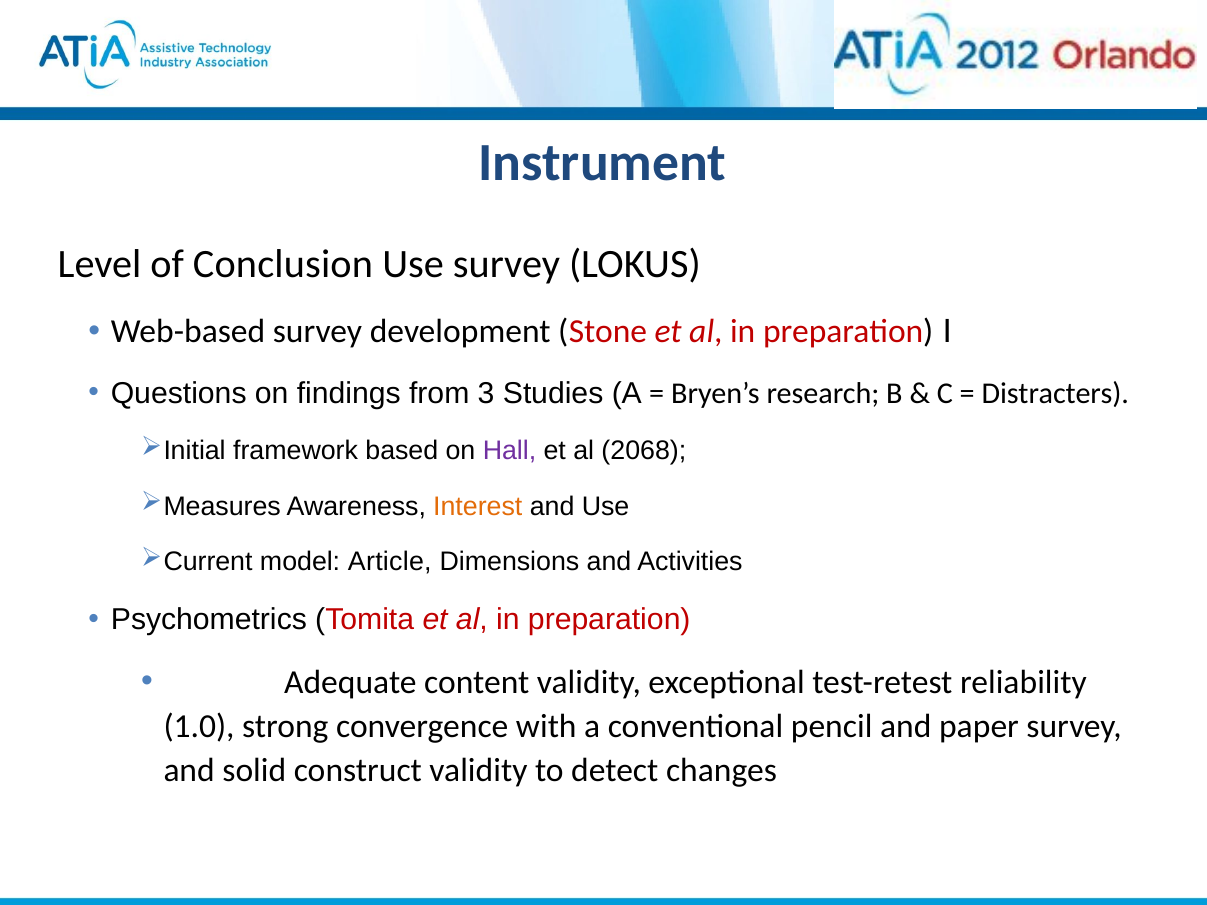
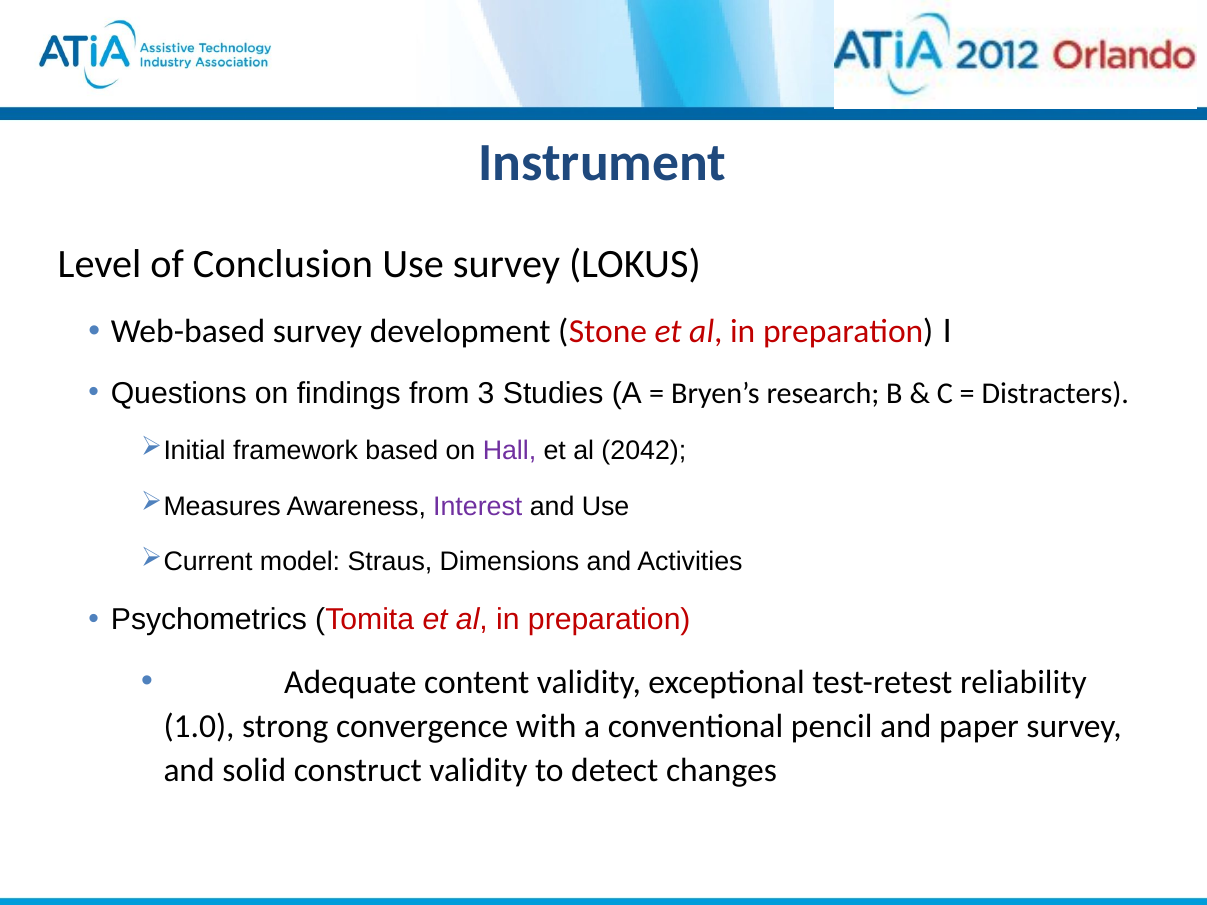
2068: 2068 -> 2042 (644, 451)
Interest colour: orange -> purple (478, 506)
Article: Article -> Straus (390, 562)
